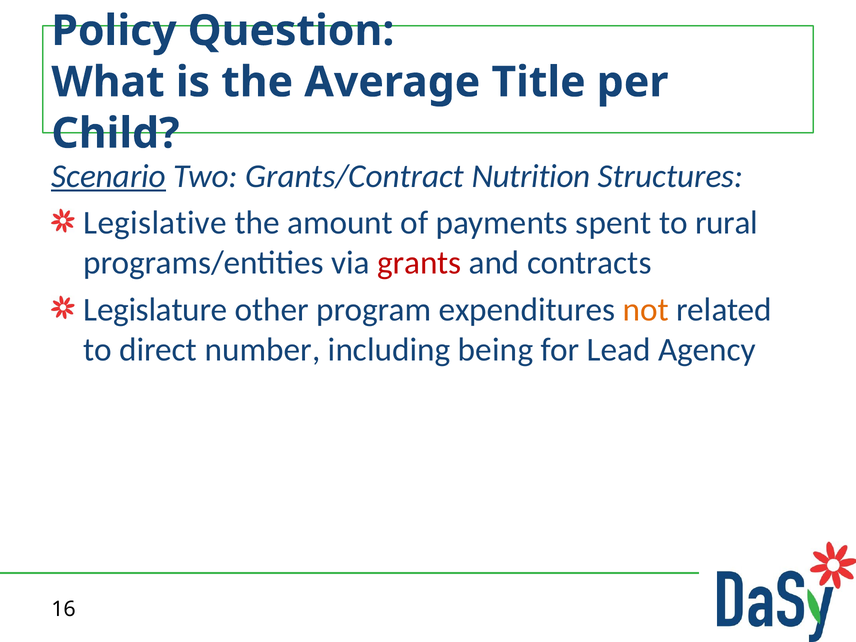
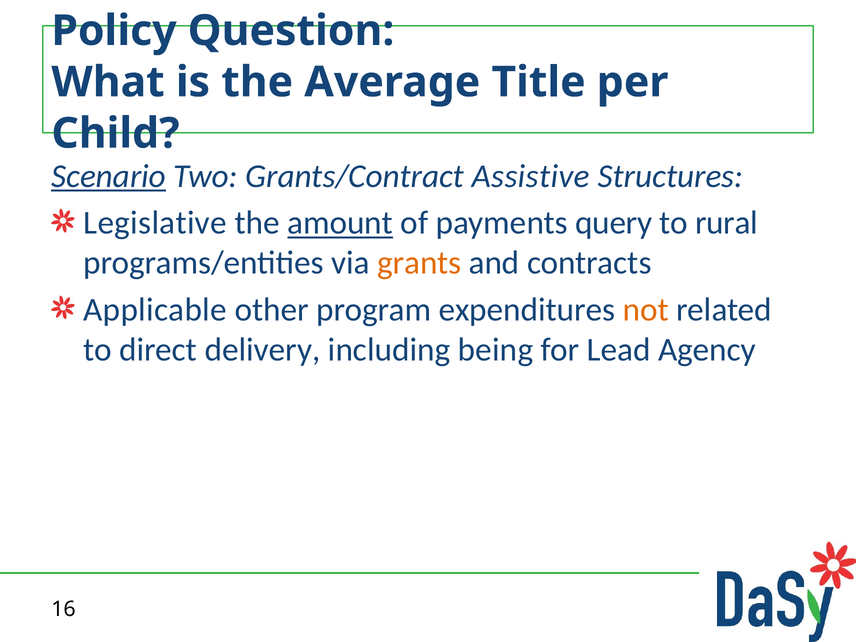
Nutrition: Nutrition -> Assistive (531, 176)
amount underline: none -> present (340, 223)
spent: spent -> query (614, 223)
grants colour: red -> orange (419, 263)
Legislature: Legislature -> Applicable (155, 310)
number: number -> delivery (262, 350)
